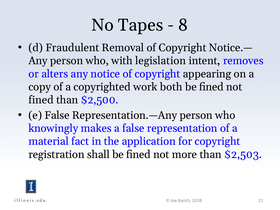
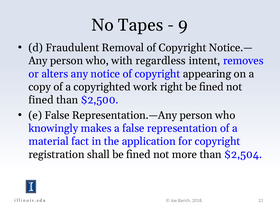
8: 8 -> 9 (183, 25)
legislation: legislation -> regardless (161, 61)
both: both -> right (171, 87)
$2,503: $2,503 -> $2,504 (243, 154)
